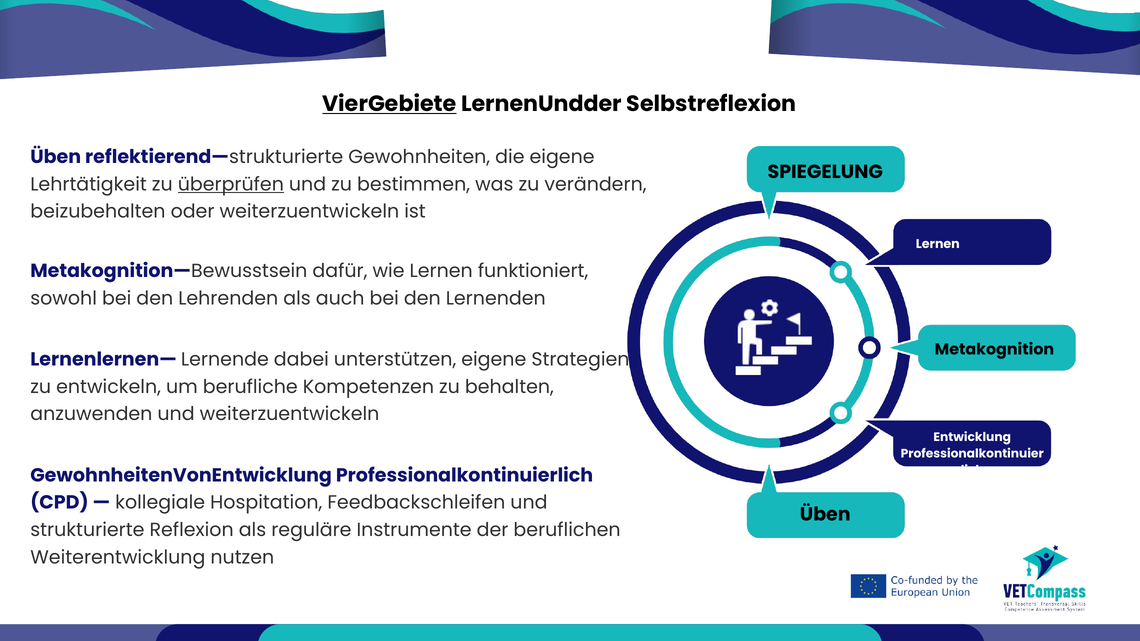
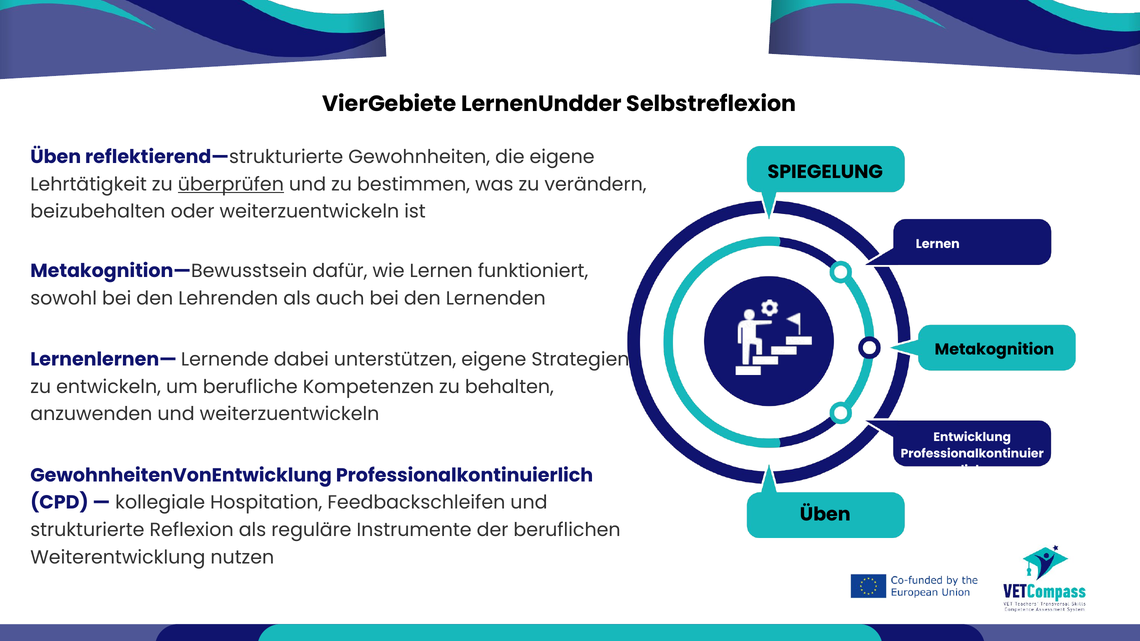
VierGebiete underline: present -> none (389, 104)
